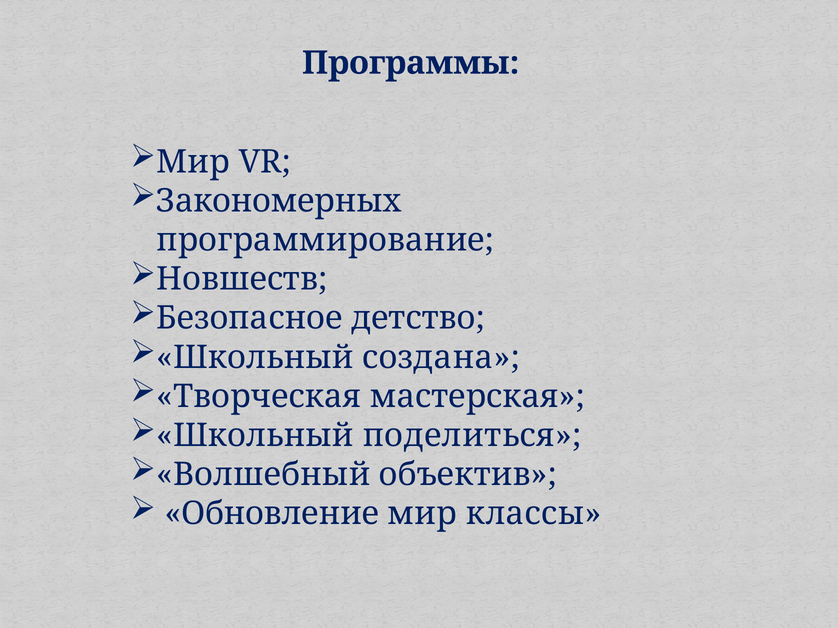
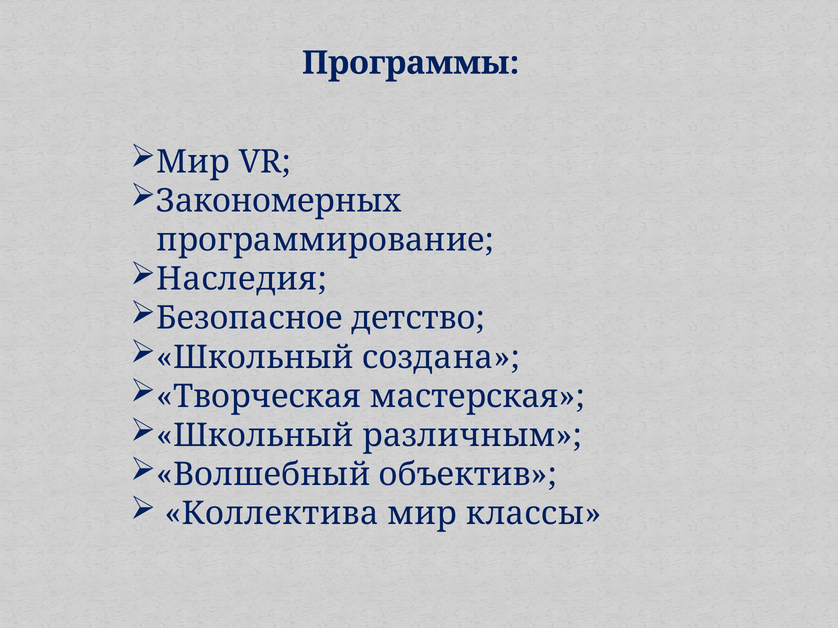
Новшеств: Новшеств -> Наследия (242, 279)
поделиться: поделиться -> различным (472, 436)
Обновление: Обновление -> Коллектива (272, 514)
